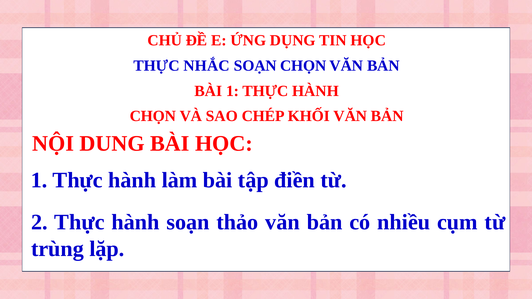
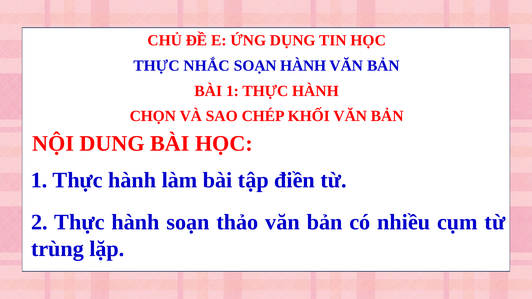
SOẠN CHỌN: CHỌN -> HÀNH (303, 66)
